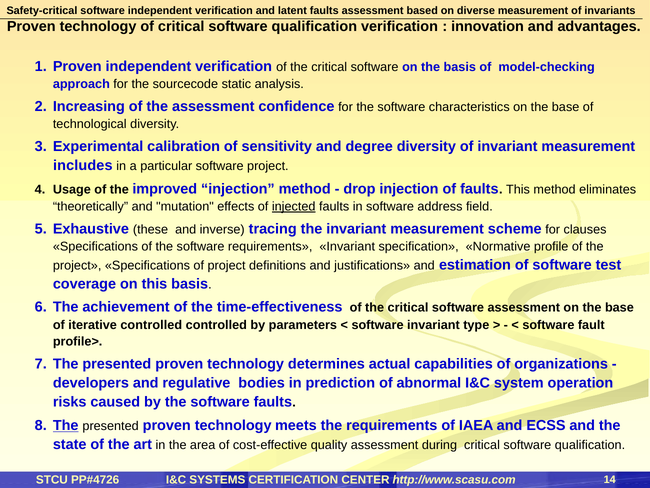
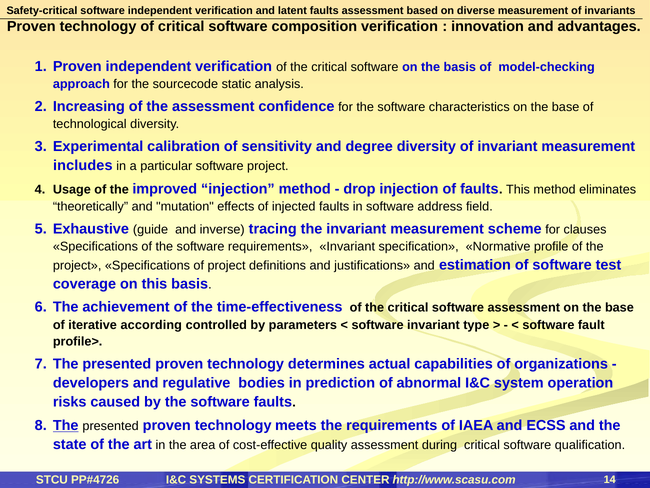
of critical software qualification: qualification -> composition (314, 26)
injected underline: present -> none (294, 206)
these: these -> guide (150, 229)
iterative controlled: controlled -> according (151, 325)
